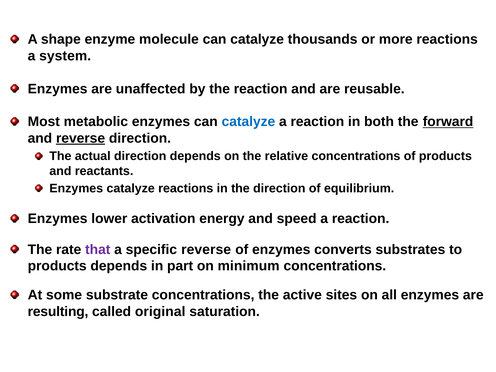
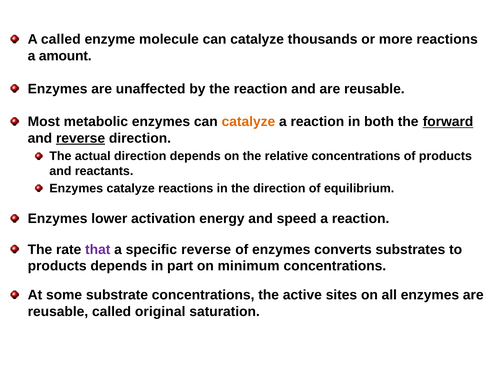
A shape: shape -> called (61, 39)
system: system -> amount (65, 56)
catalyze colour: blue -> orange (248, 122)
resulting: resulting -> reusable (58, 312)
